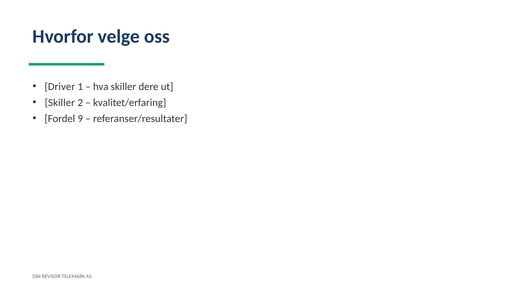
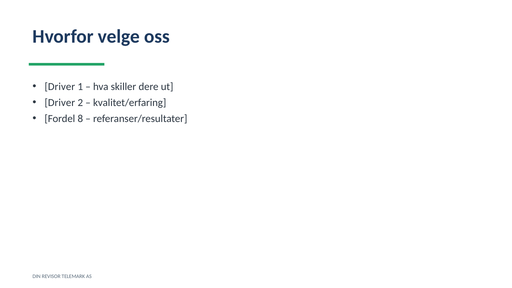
Skiller: Skiller -> Driver (60, 103)
9: 9 -> 8 (80, 119)
